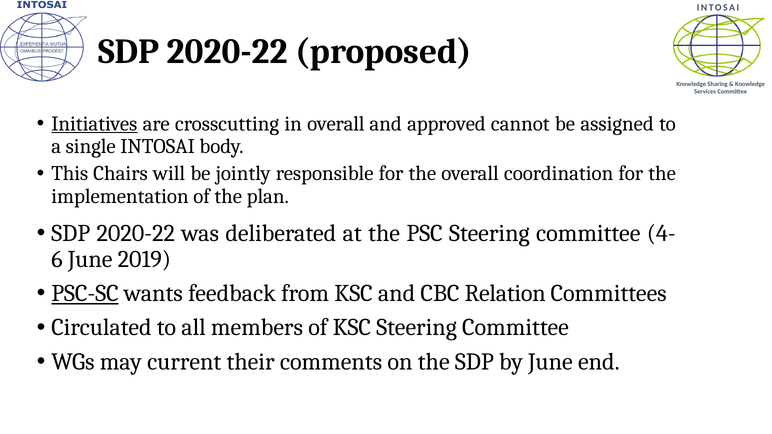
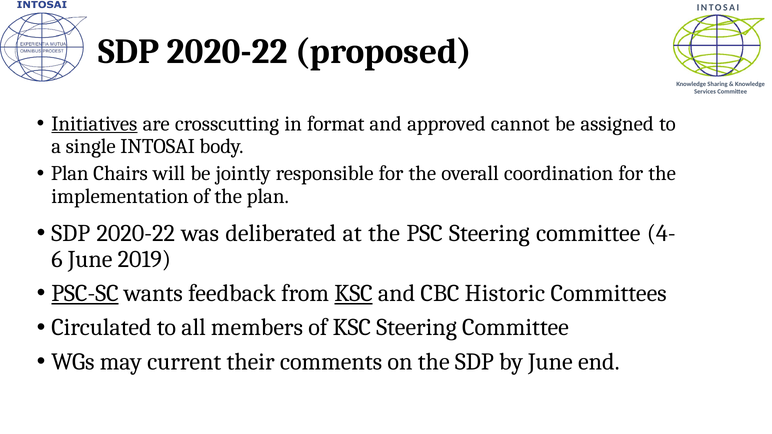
in overall: overall -> format (336, 124)
This: This -> Plan (70, 174)
KSC underline: none -> present (354, 294)
Relation: Relation -> Historic (505, 294)
